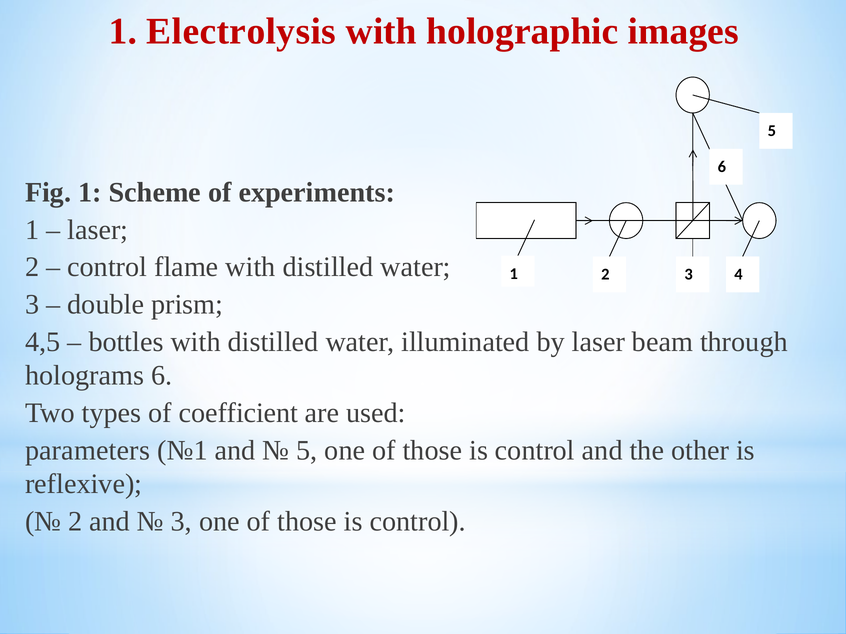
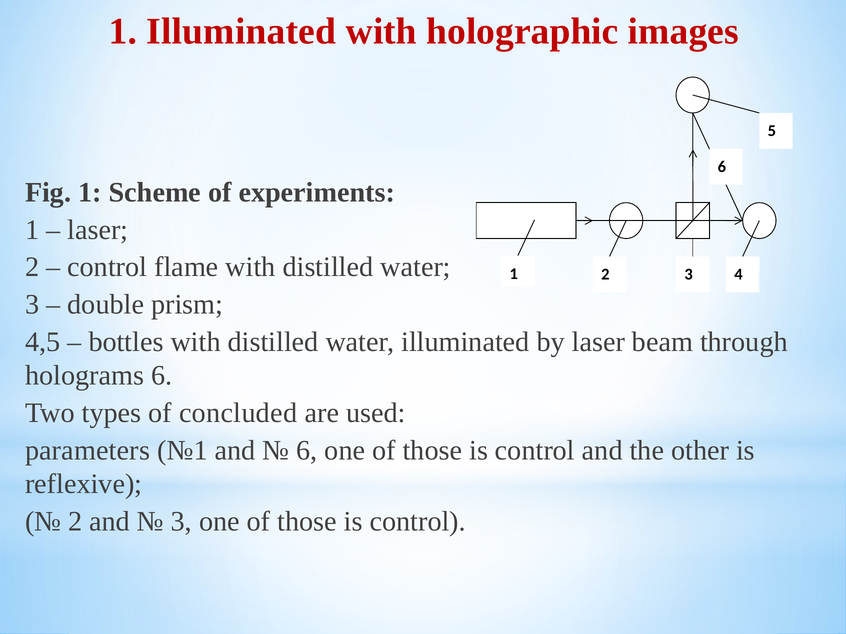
1 Electrolysis: Electrolysis -> Illuminated (241, 31)
coefficient: coefficient -> concluded (238, 413)
5: 5 -> 6 (307, 451)
